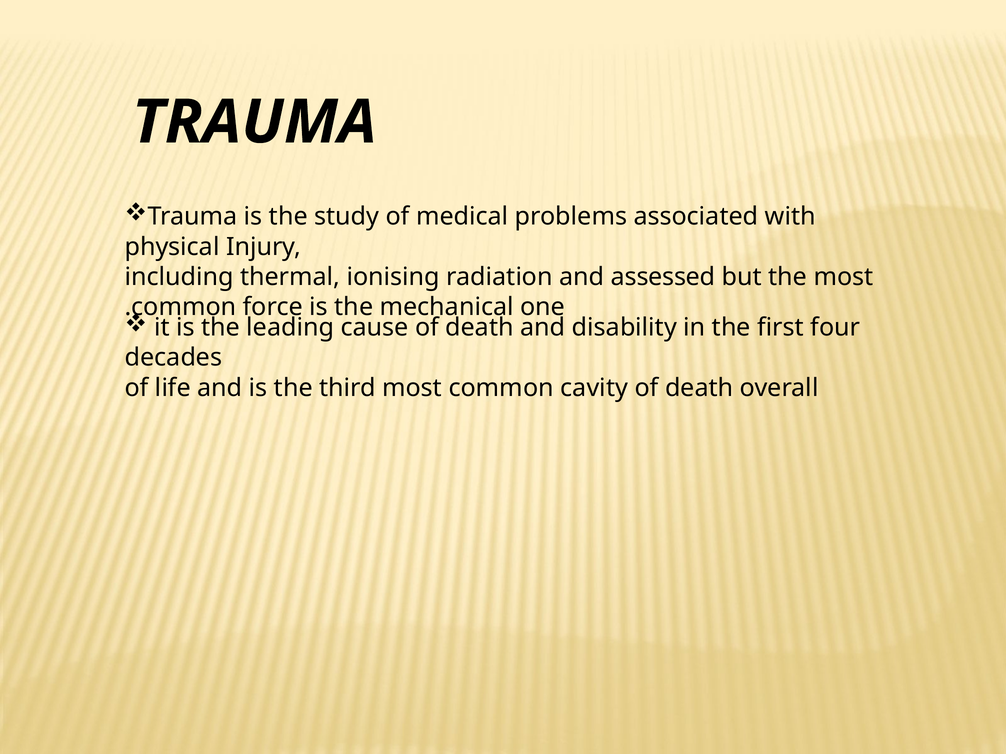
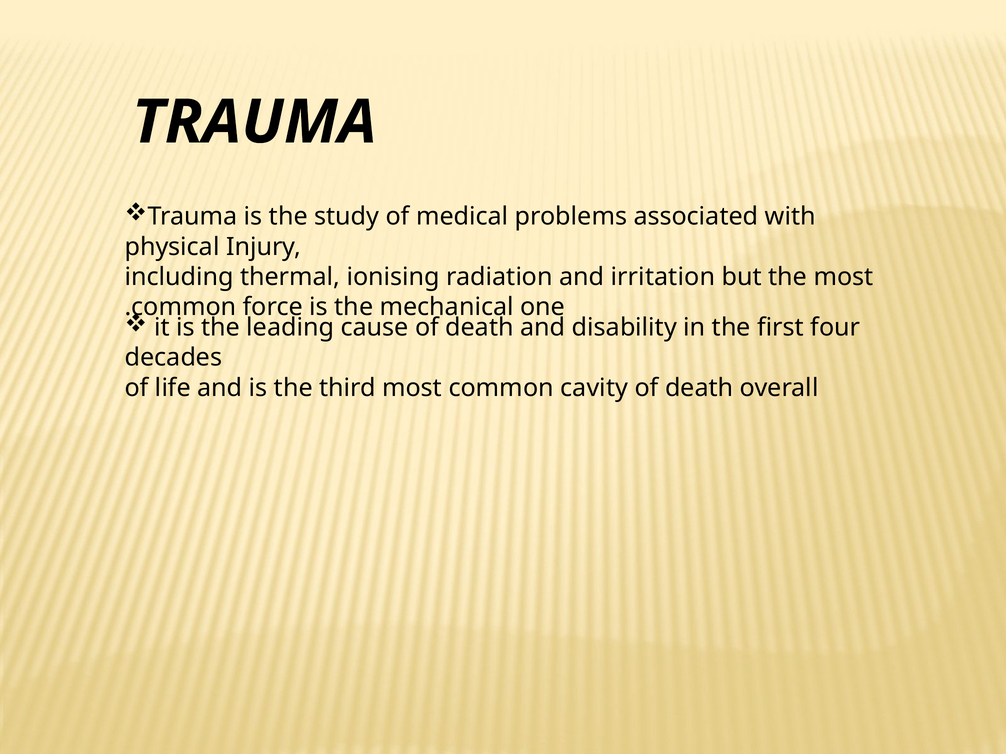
assessed: assessed -> irritation (663, 277)
